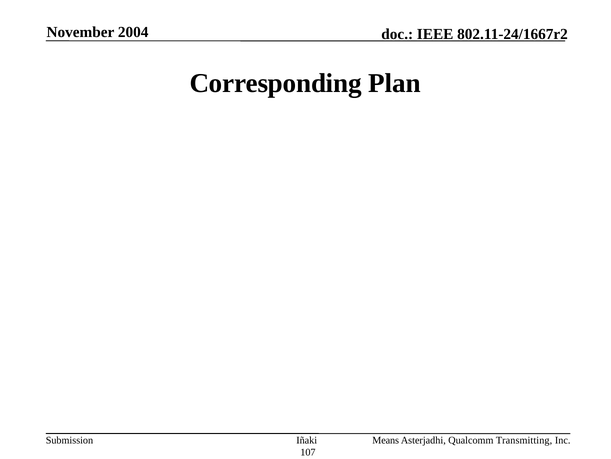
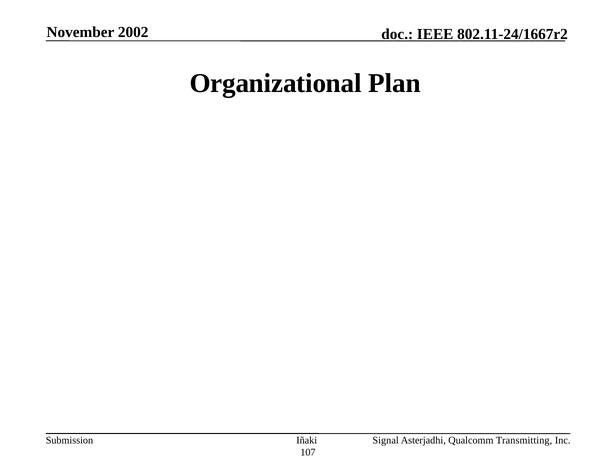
2004: 2004 -> 2002 (133, 32)
Corresponding: Corresponding -> Organizational (276, 83)
Means: Means -> Signal (386, 439)
